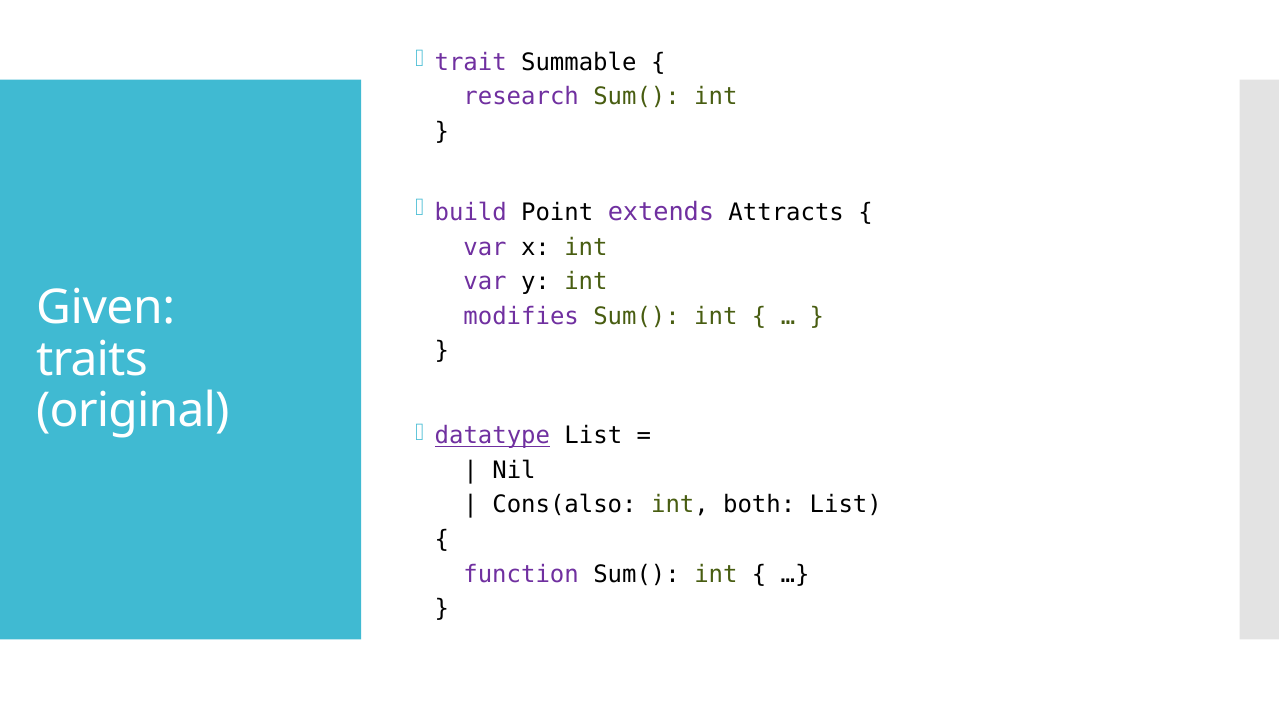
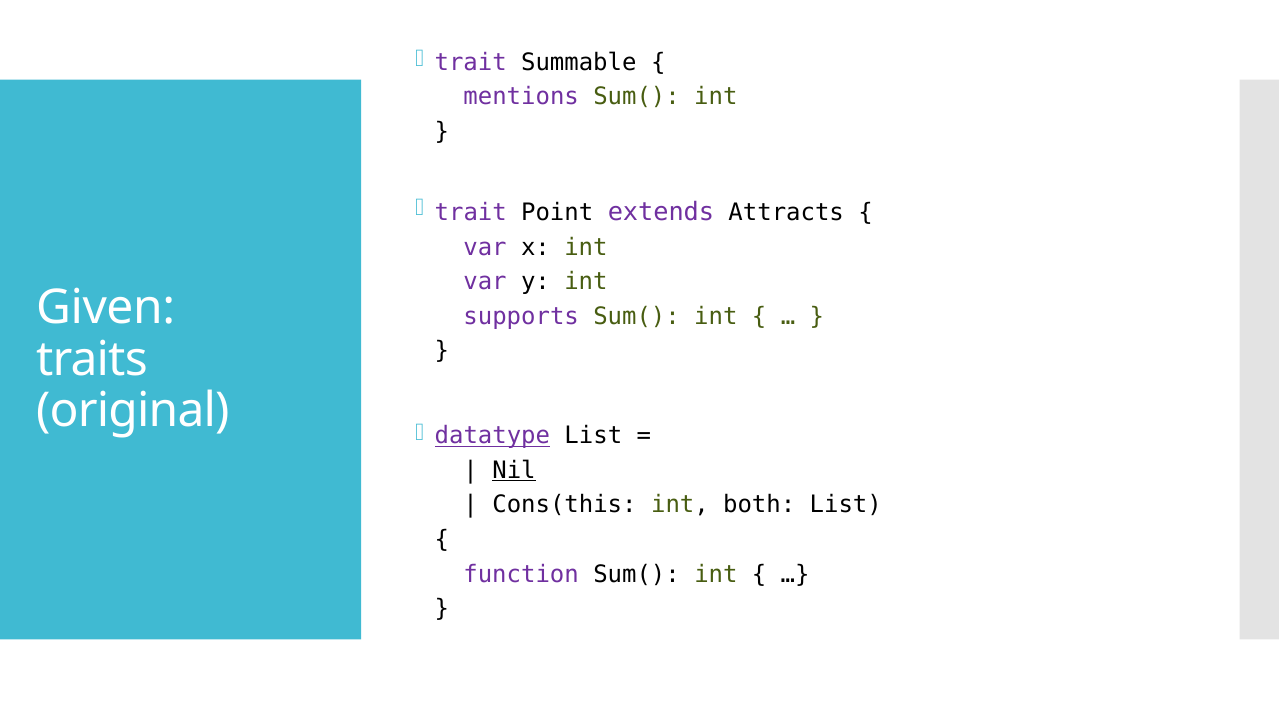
research: research -> mentions (521, 97)
build: build -> trait (471, 212)
modifies: modifies -> supports (521, 316)
Nil underline: none -> present (514, 470)
Cons(also: Cons(also -> Cons(this (564, 505)
